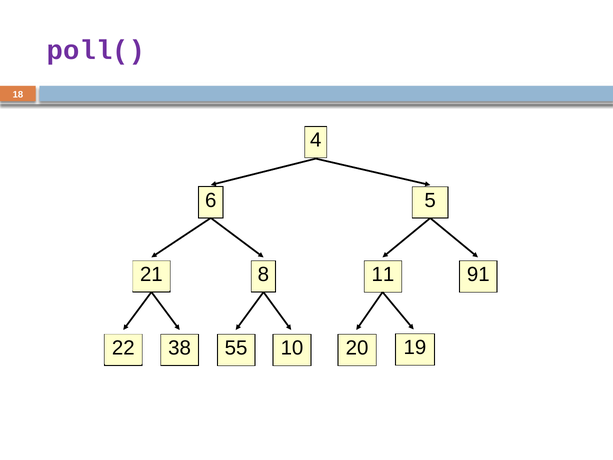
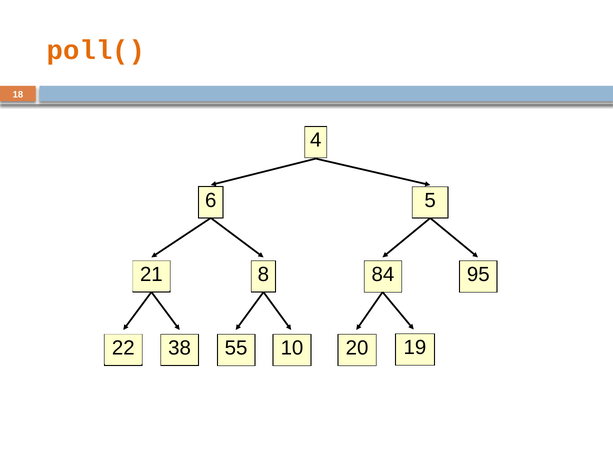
poll( colour: purple -> orange (96, 50)
11: 11 -> 84 (383, 274)
91: 91 -> 95 (478, 274)
